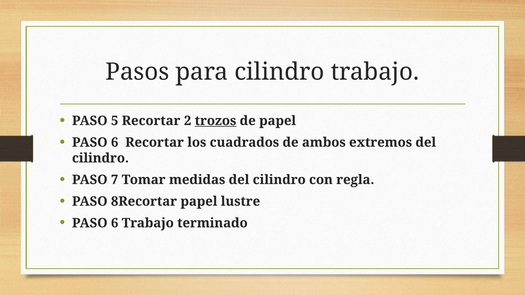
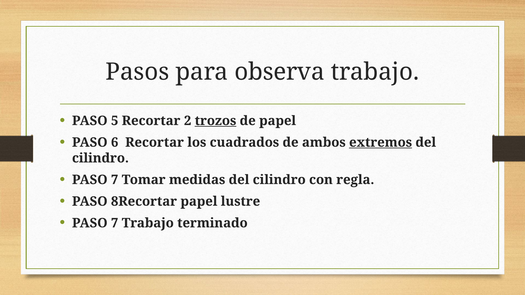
para cilindro: cilindro -> observa (280, 72)
extremos underline: none -> present (381, 143)
6: 6 -> 7 (115, 223)
